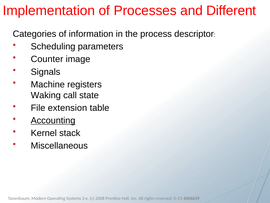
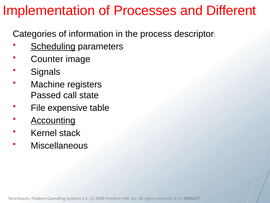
Scheduling underline: none -> present (53, 46)
Waking: Waking -> Passed (46, 95)
extension: extension -> expensive (68, 108)
